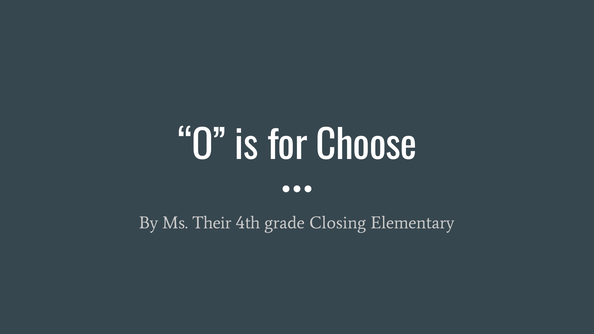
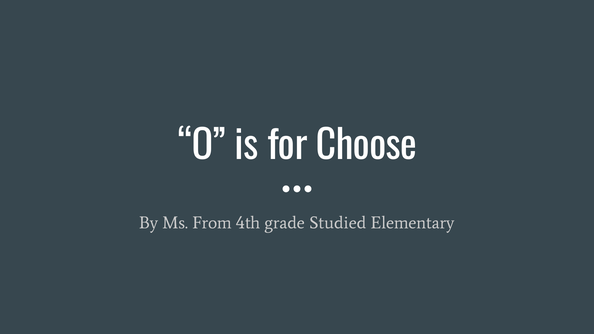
Their: Their -> From (212, 223)
Closing: Closing -> Studied (338, 223)
